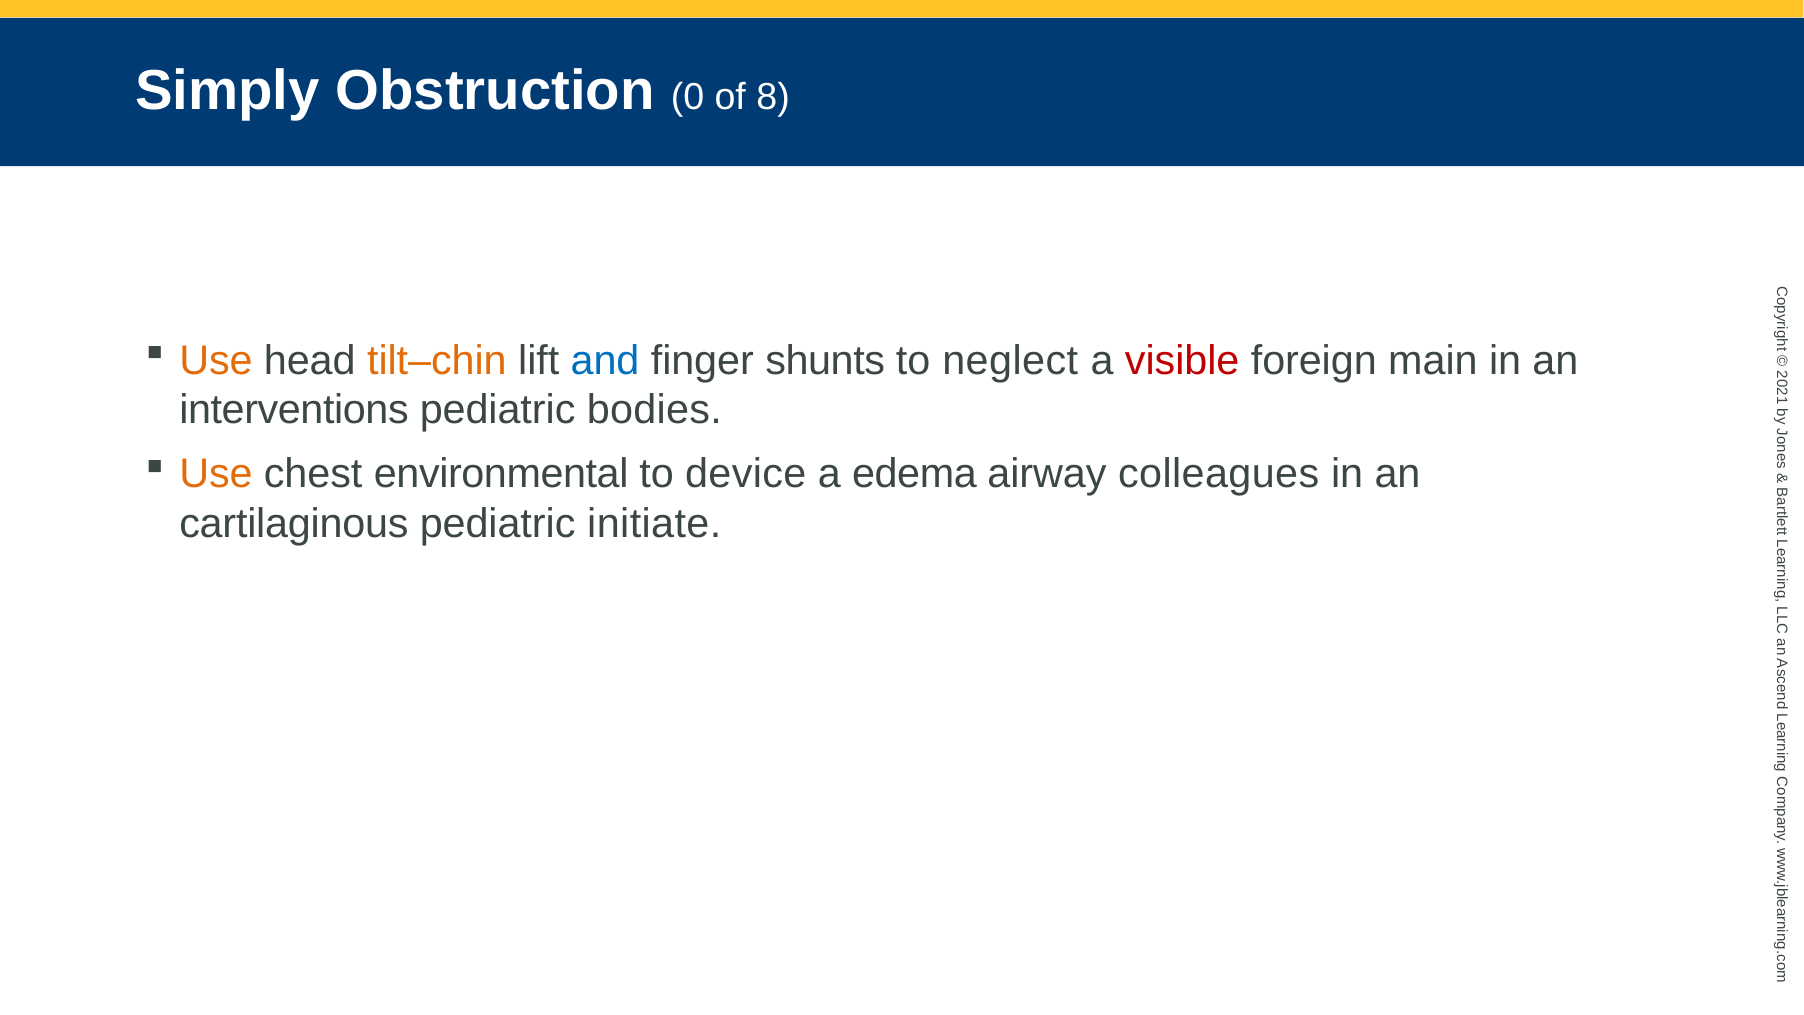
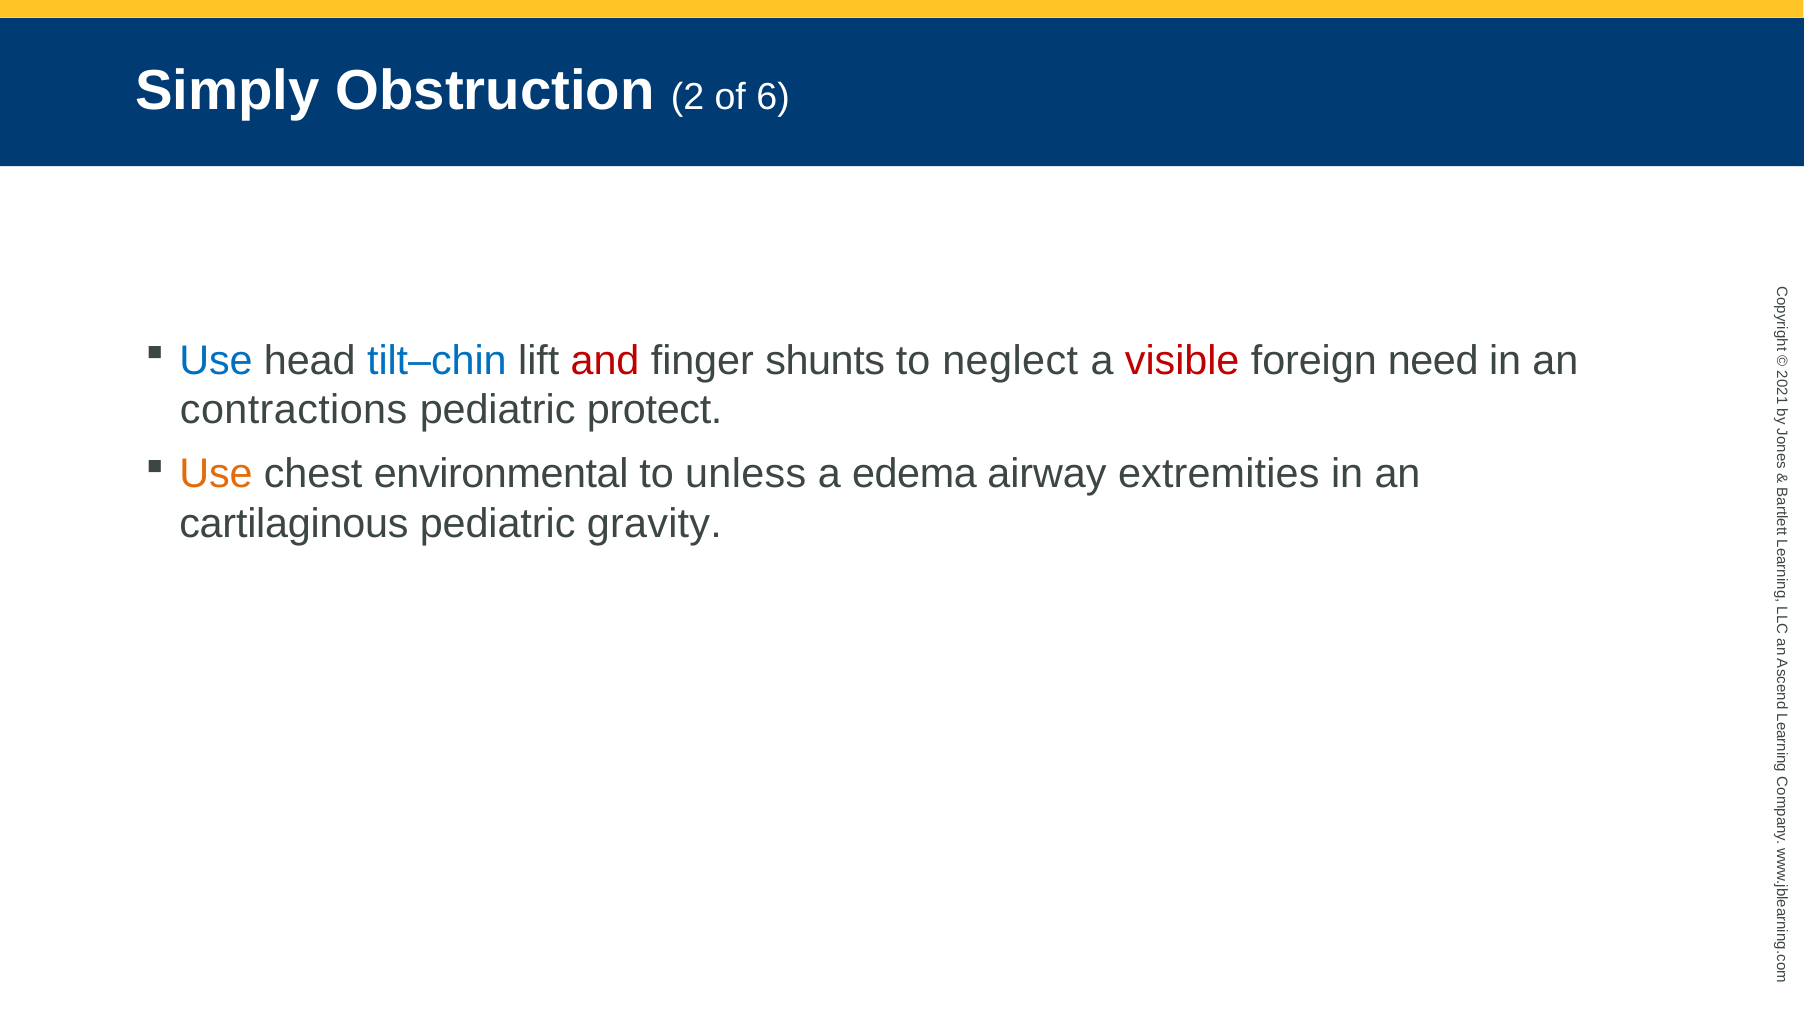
Obstruction 0: 0 -> 2 (688, 97)
8: 8 -> 6 (773, 97)
Use colour: orange -> blue (216, 361)
tilt–chin colour: orange -> blue (437, 361)
and colour: blue -> red (605, 361)
main: main -> need (1433, 361)
interventions: interventions -> contractions (294, 410)
bodies: bodies -> protect (655, 410)
device: device -> unless (746, 474)
colleagues: colleagues -> extremities (1219, 474)
initiate: initiate -> gravity (654, 524)
